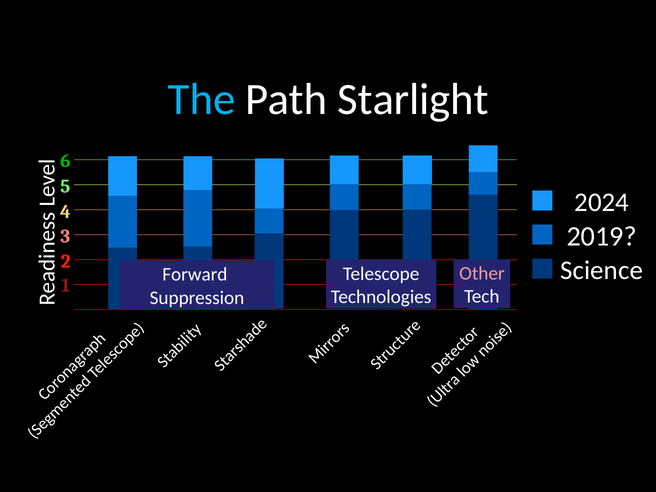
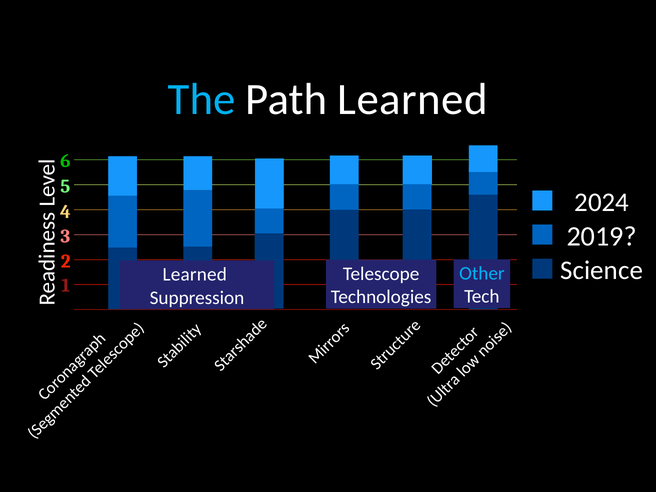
Path Starlight: Starlight -> Learned (413, 100)
Other colour: pink -> light blue (482, 273)
Forward: Forward -> Learned (195, 275)
